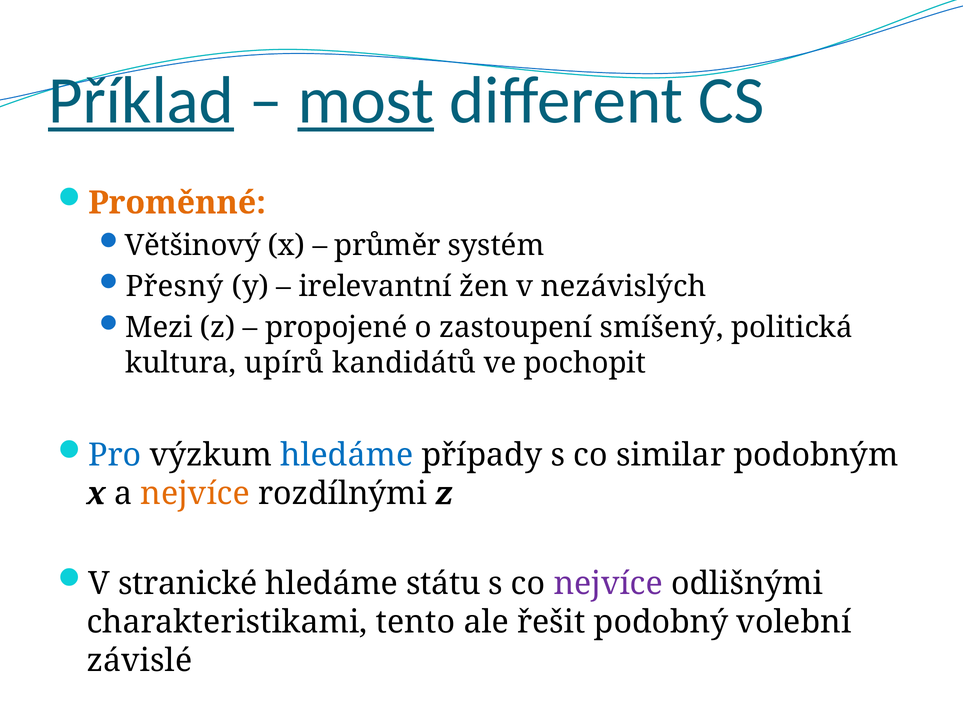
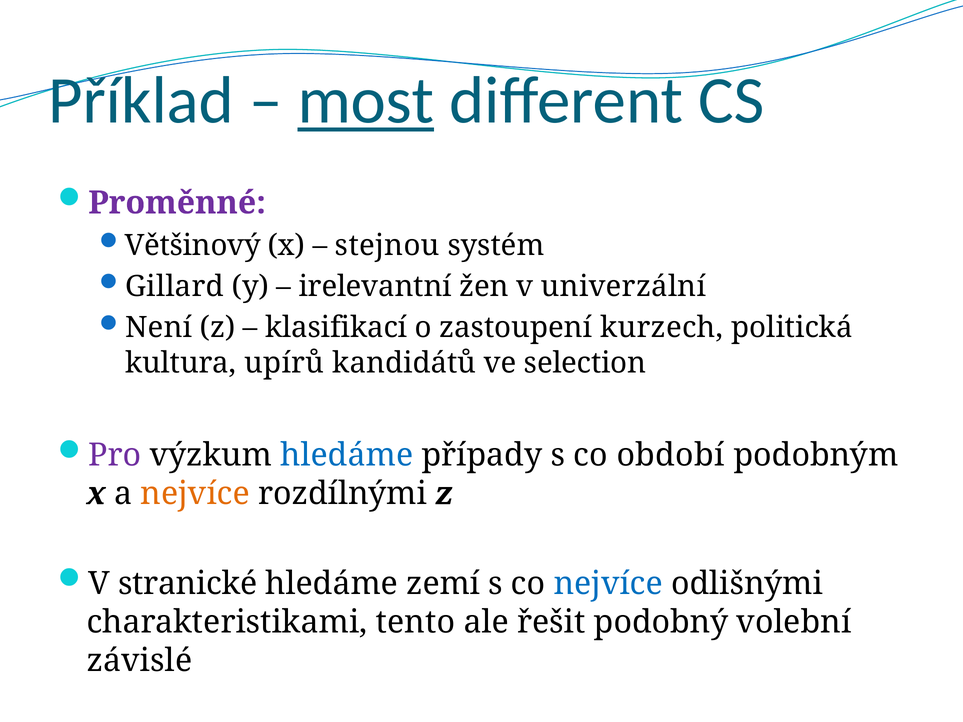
Příklad underline: present -> none (141, 101)
Proměnné colour: orange -> purple (177, 203)
průměr: průměr -> stejnou (387, 245)
Přesný: Přesný -> Gillard (175, 287)
nezávislých: nezávislých -> univerzální (623, 287)
Mezi: Mezi -> Není (159, 328)
propojené: propojené -> klasifikací (336, 328)
smíšený: smíšený -> kurzech (662, 328)
pochopit: pochopit -> selection (585, 363)
Pro colour: blue -> purple (115, 455)
similar: similar -> období (671, 455)
státu: státu -> zemí (443, 584)
nejvíce colour: purple -> blue (608, 584)
